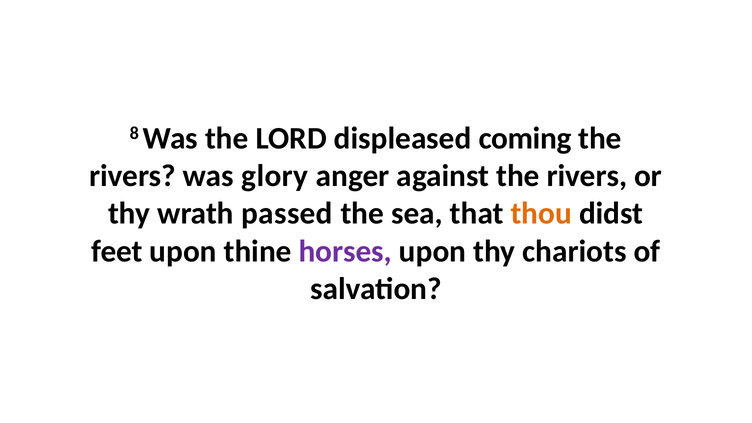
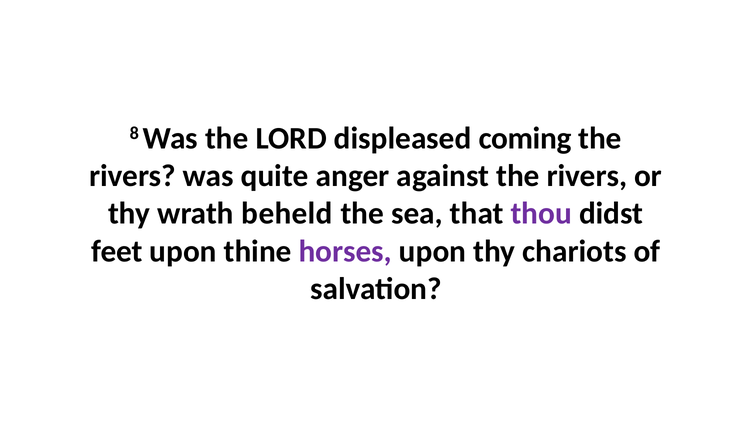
glory: glory -> quite (275, 176)
passed: passed -> beheld (287, 214)
thou colour: orange -> purple (541, 214)
